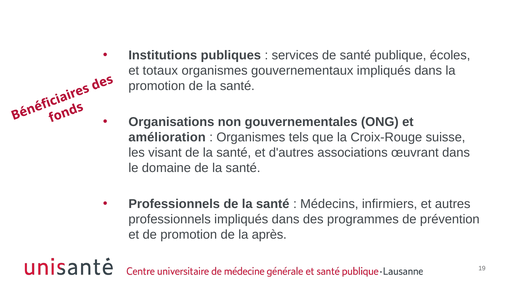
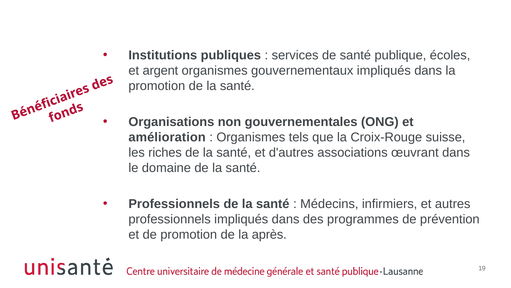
totaux: totaux -> argent (160, 71)
visant: visant -> riches (165, 152)
